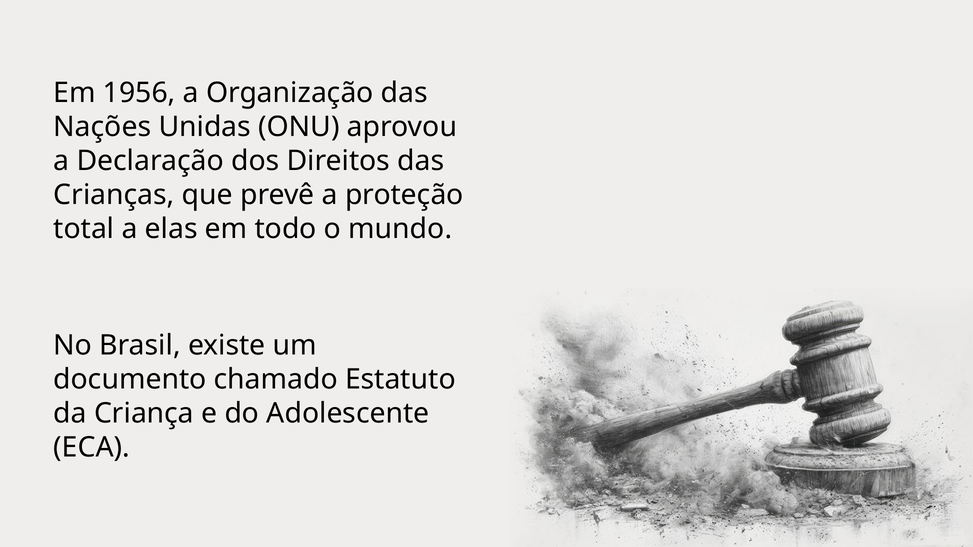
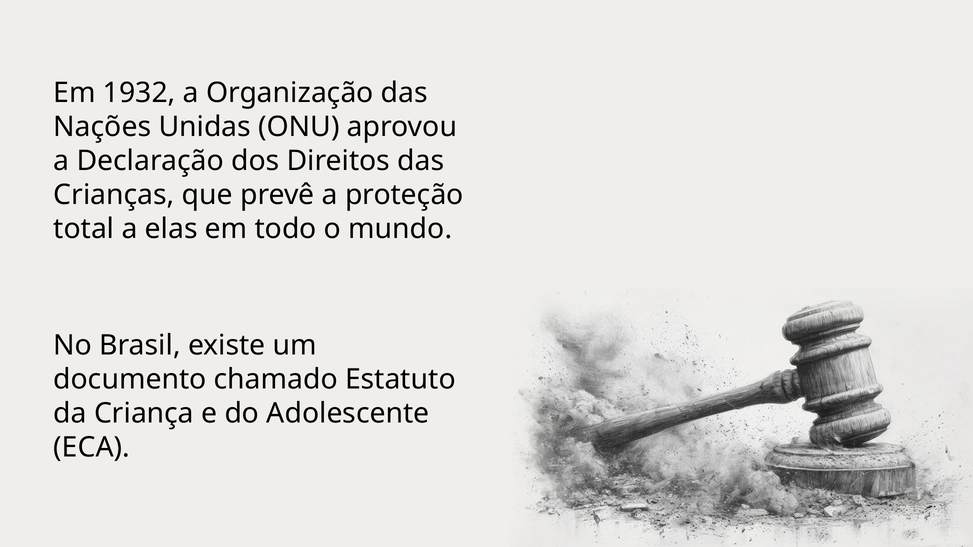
1956: 1956 -> 1932 (139, 93)
